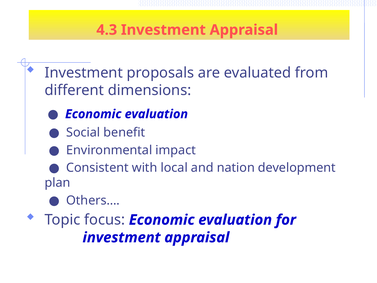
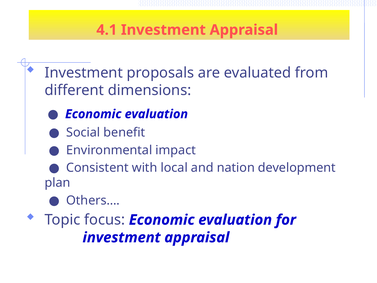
4.3: 4.3 -> 4.1 (107, 30)
